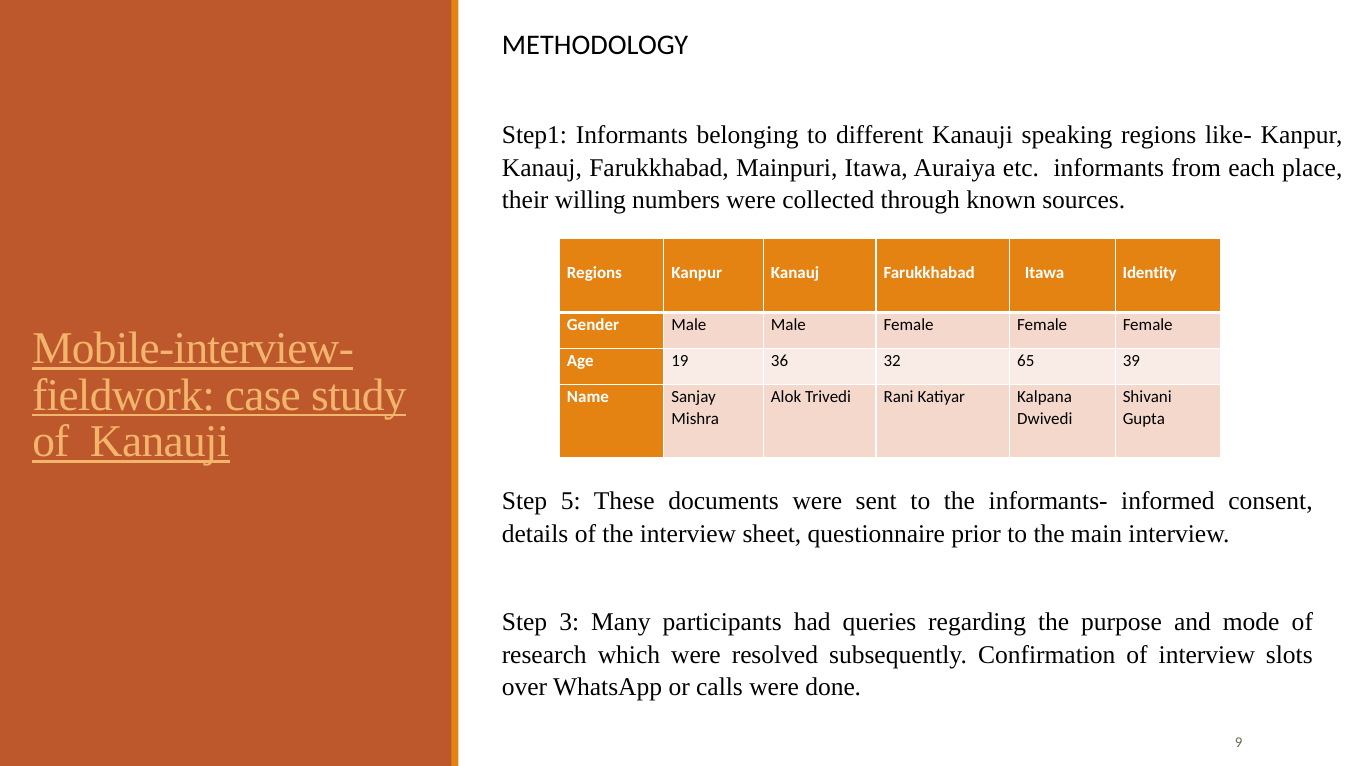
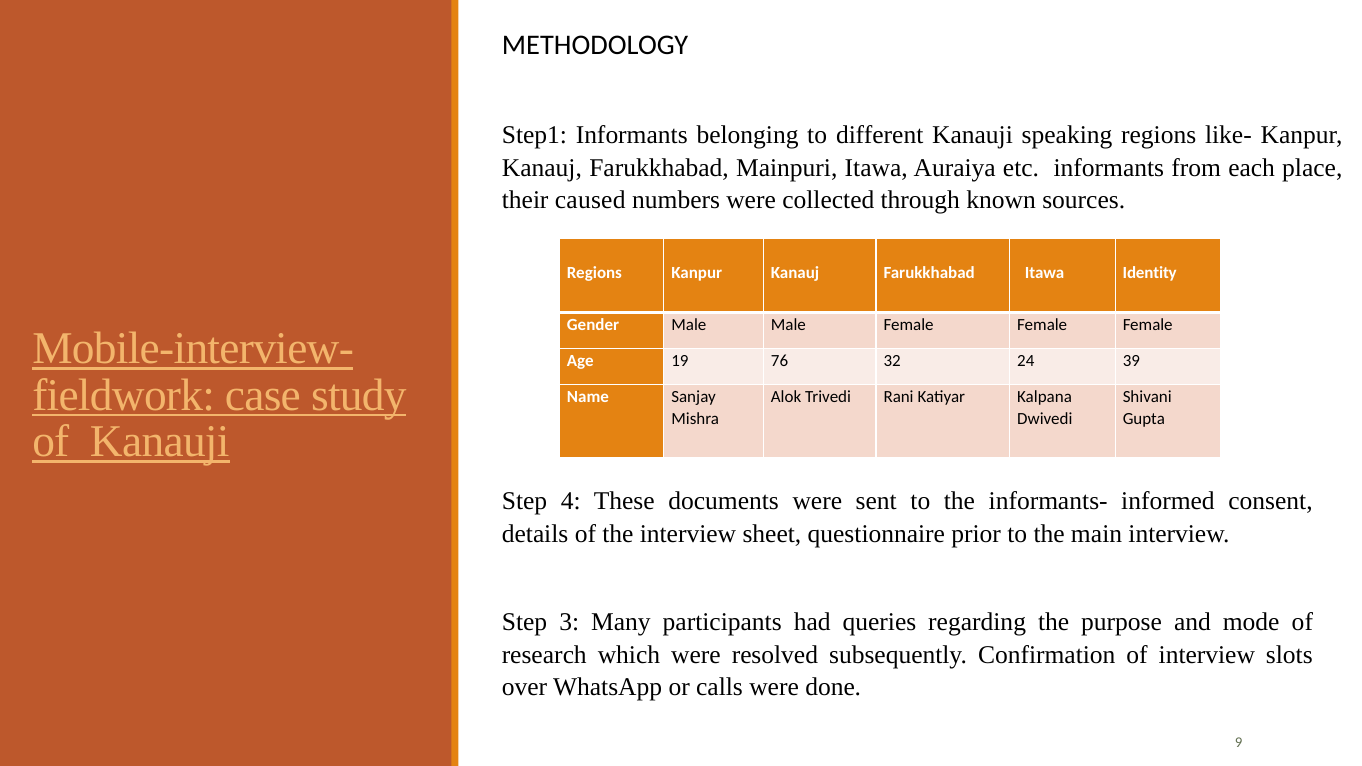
willing: willing -> caused (590, 201)
36: 36 -> 76 (780, 361)
65: 65 -> 24 (1026, 361)
5: 5 -> 4 (571, 501)
